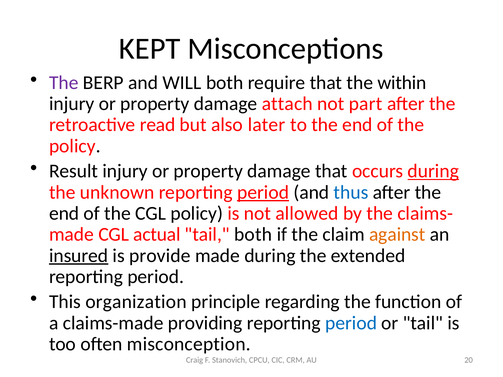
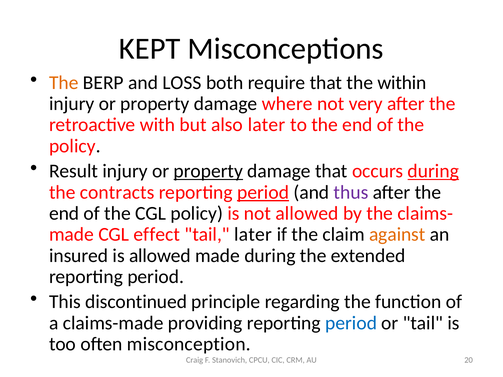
The colour: purple -> orange (64, 83)
WILL: WILL -> LOSS (182, 83)
attach: attach -> where (287, 104)
part: part -> very (366, 104)
read: read -> with (157, 125)
property underline: none -> present (208, 171)
unknown: unknown -> contracts (117, 192)
thus colour: blue -> purple (351, 192)
actual: actual -> effect (157, 235)
tail both: both -> later (253, 235)
insured underline: present -> none (79, 256)
is provide: provide -> allowed (160, 256)
organization: organization -> discontinued (136, 302)
